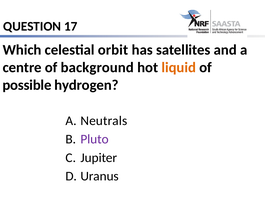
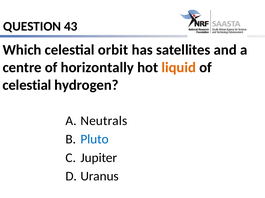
17: 17 -> 43 (71, 26)
background: background -> horizontally (97, 68)
possible: possible -> celestial (27, 85)
Pluto colour: purple -> blue (95, 140)
